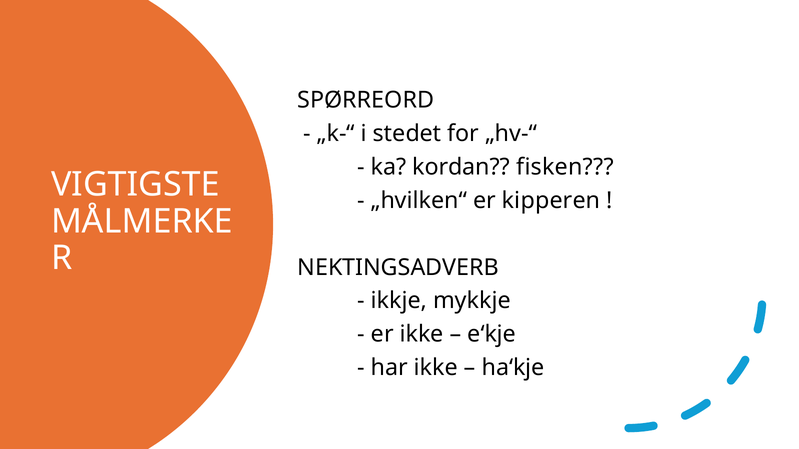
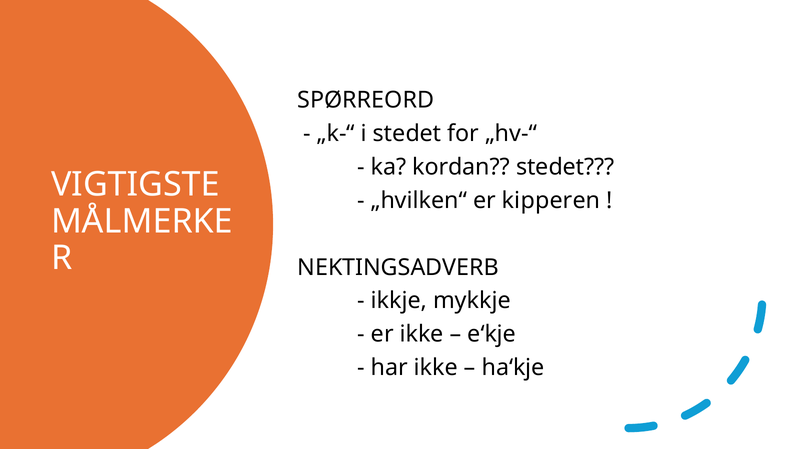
kordan fisken: fisken -> stedet (565, 167)
